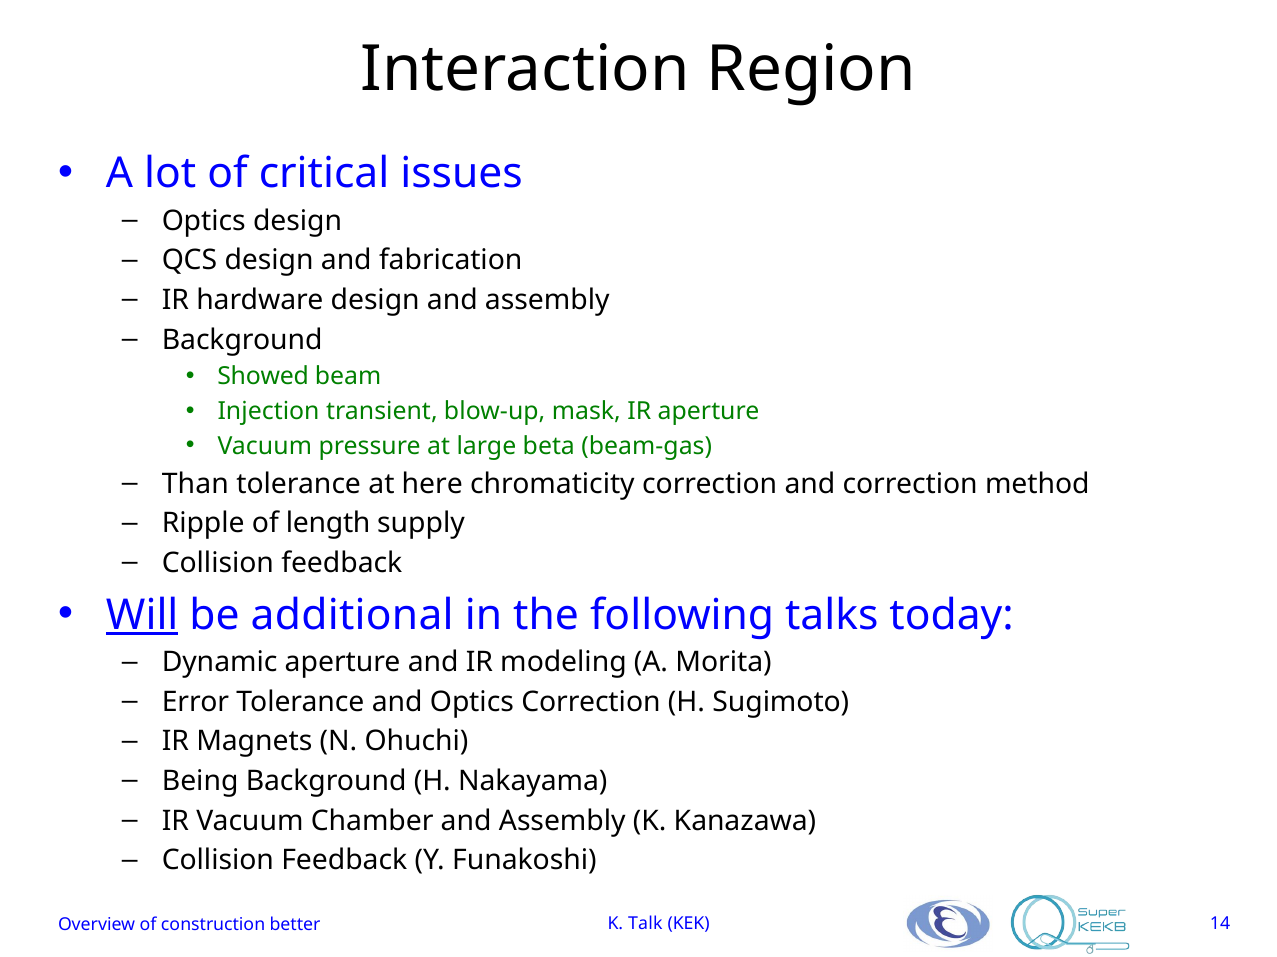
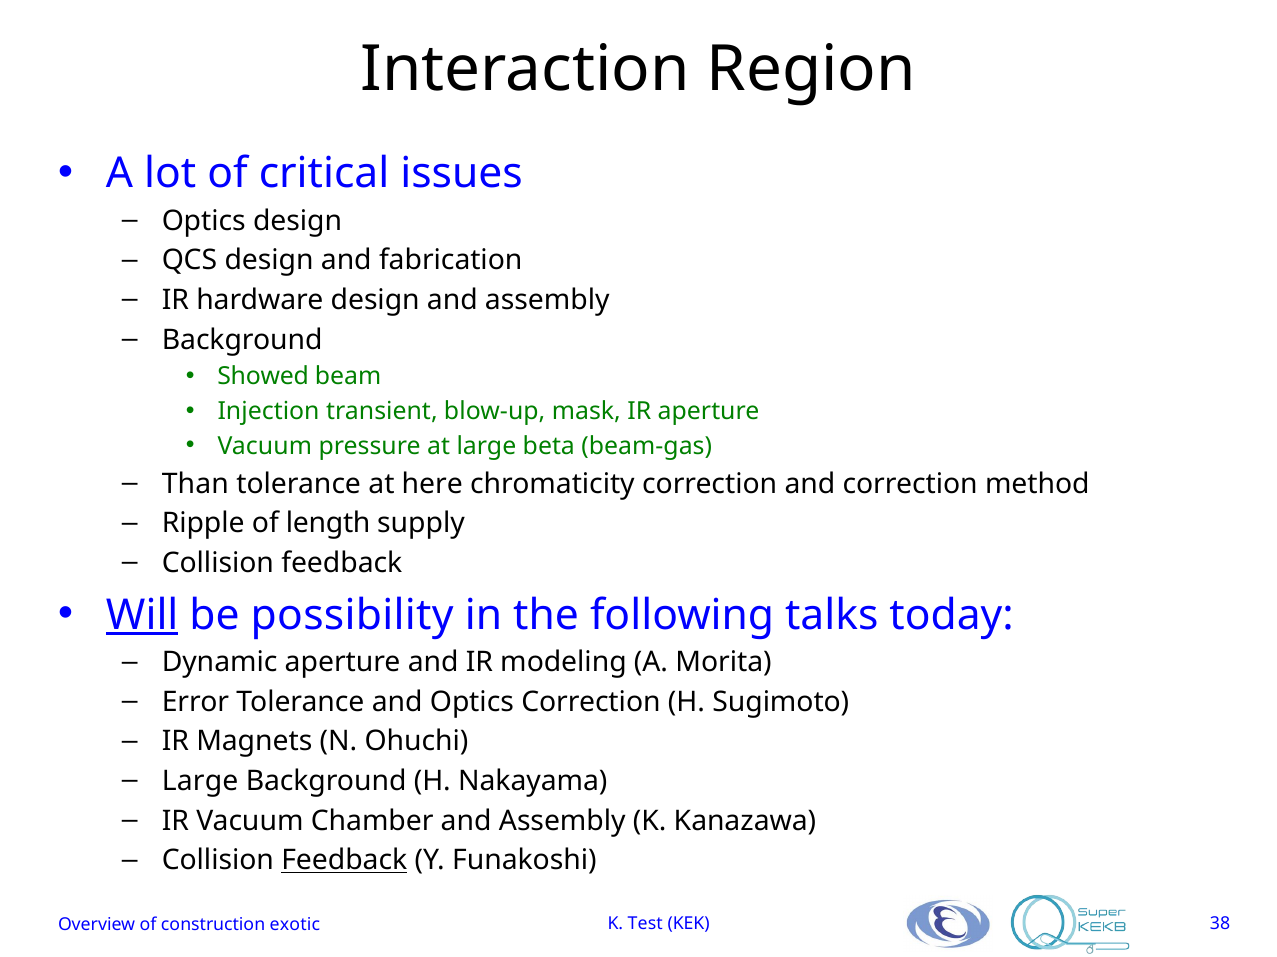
additional: additional -> possibility (352, 616)
Being: Being -> Large (200, 782)
Feedback underline: none -> present (344, 861)
Talk: Talk -> Test (645, 924)
14: 14 -> 38 (1220, 924)
better: better -> exotic (295, 925)
